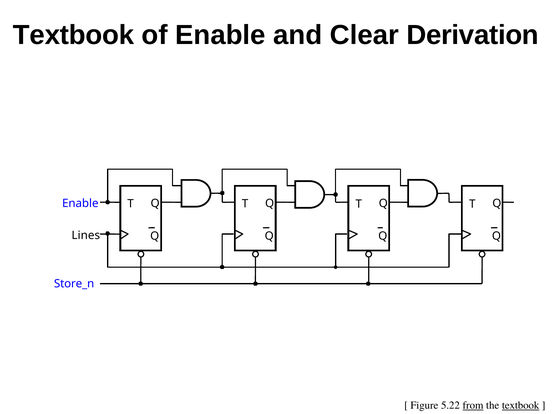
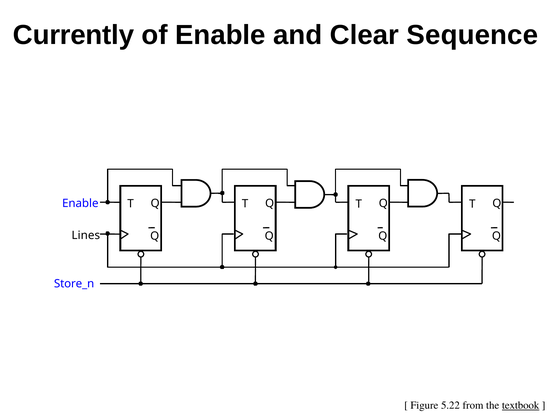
Textbook: Textbook -> Currently (74, 35)
Derivation: Derivation -> Sequence (472, 35)
from underline: present -> none (473, 405)
